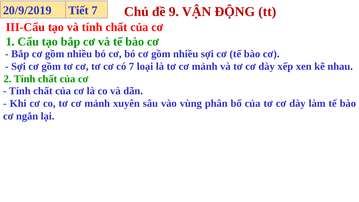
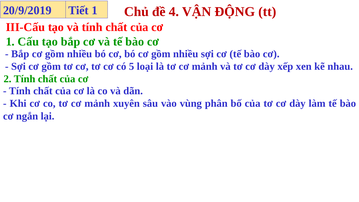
Tiết 7: 7 -> 1 (95, 10)
9: 9 -> 4 (174, 12)
có 7: 7 -> 5 (132, 66)
